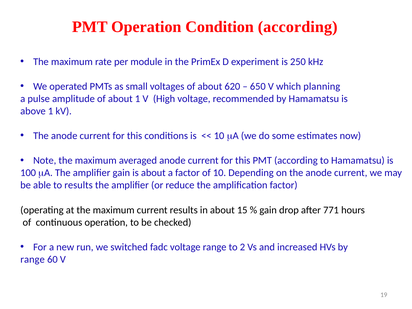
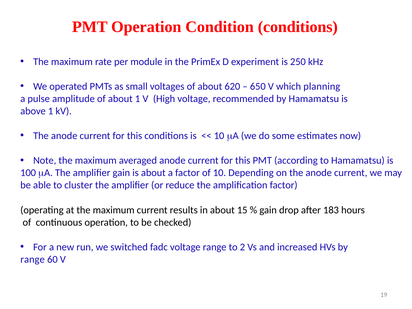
Condition according: according -> conditions (298, 27)
to results: results -> cluster (79, 185)
771: 771 -> 183 (331, 210)
